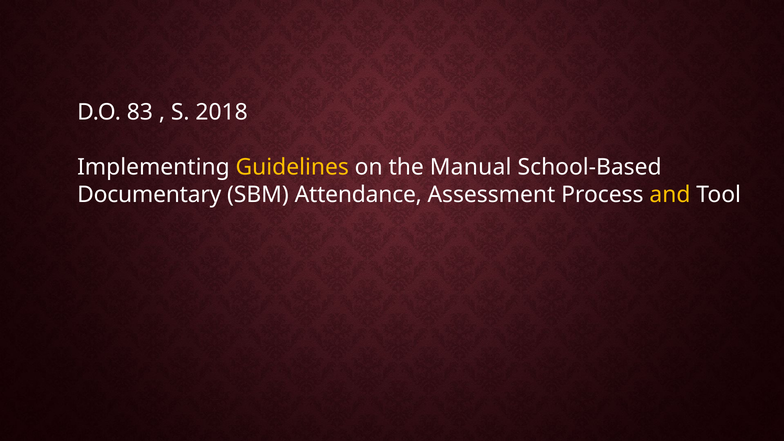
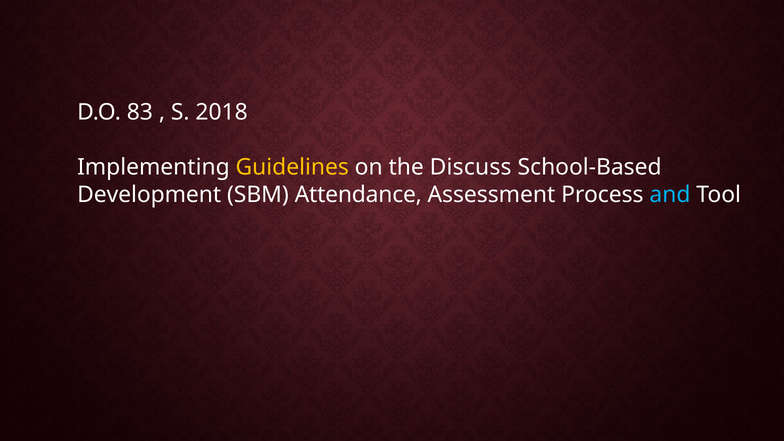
Manual: Manual -> Discuss (471, 167)
Documentary: Documentary -> Development (149, 195)
and colour: yellow -> light blue (670, 195)
